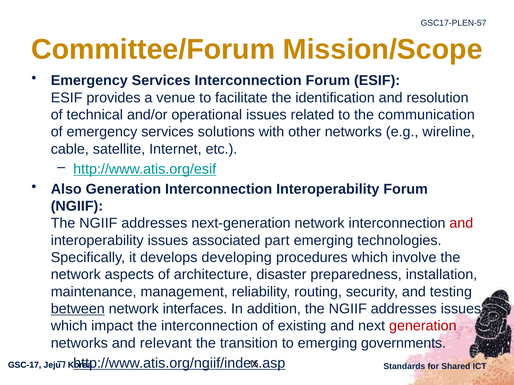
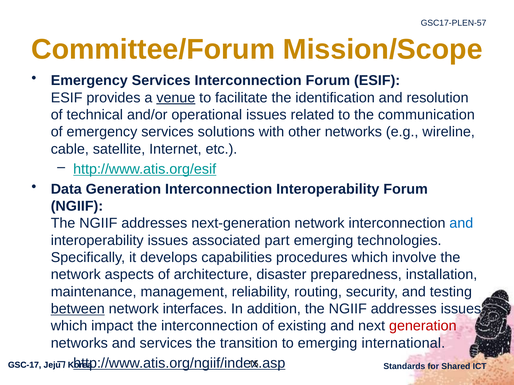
venue underline: none -> present (176, 98)
Also: Also -> Data (66, 189)
and colour: red -> blue (461, 224)
developing: developing -> capabilities (237, 258)
and relevant: relevant -> services (166, 343)
governments: governments -> international (403, 343)
